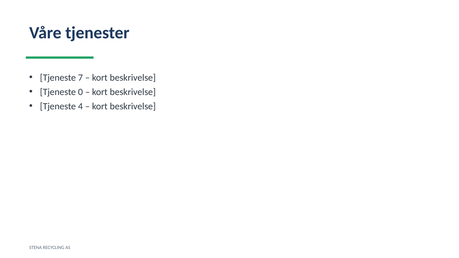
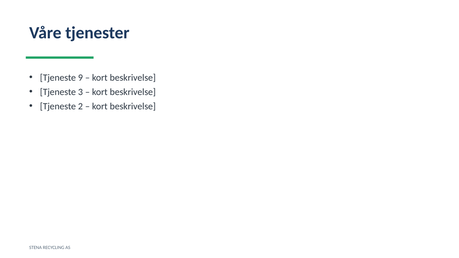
7: 7 -> 9 (80, 78)
0: 0 -> 3 (80, 92)
4: 4 -> 2 (80, 106)
